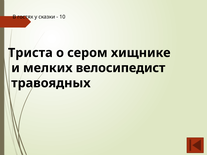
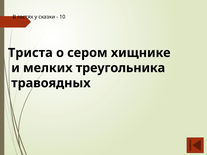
велосипедист: велосипедист -> треугольника (120, 68)
